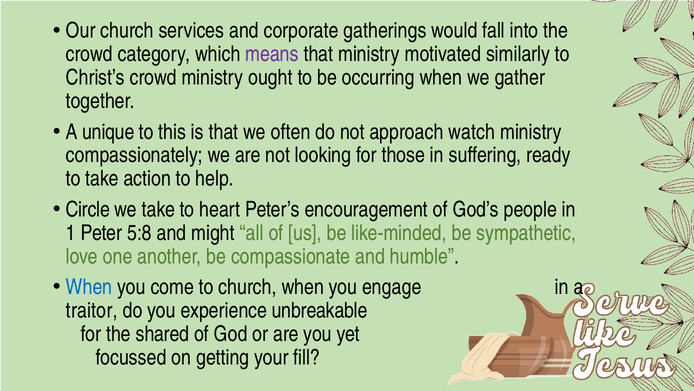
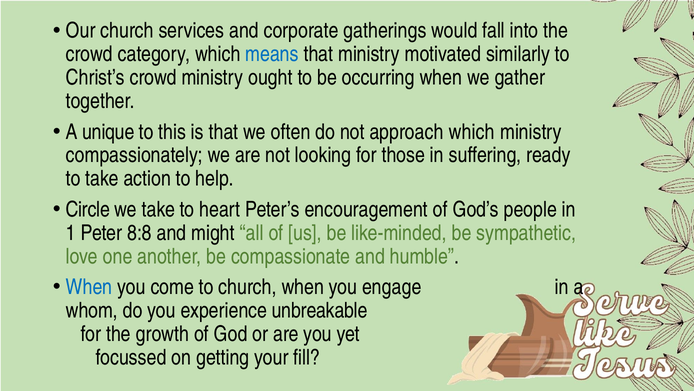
means colour: purple -> blue (272, 54)
approach watch: watch -> which (472, 132)
5:8: 5:8 -> 8:8 (139, 233)
traitor: traitor -> whom (92, 310)
shared: shared -> growth (162, 333)
